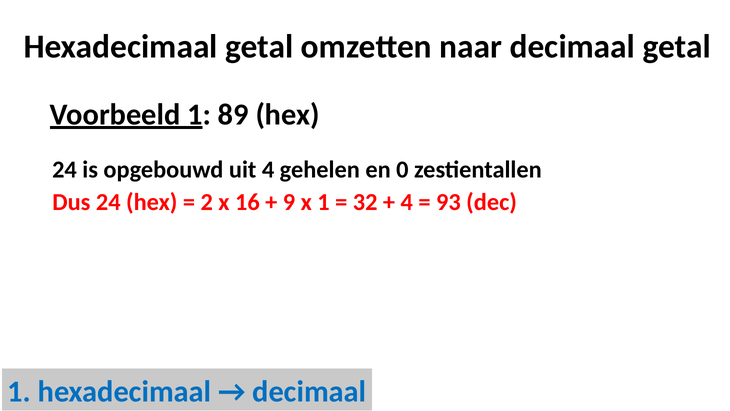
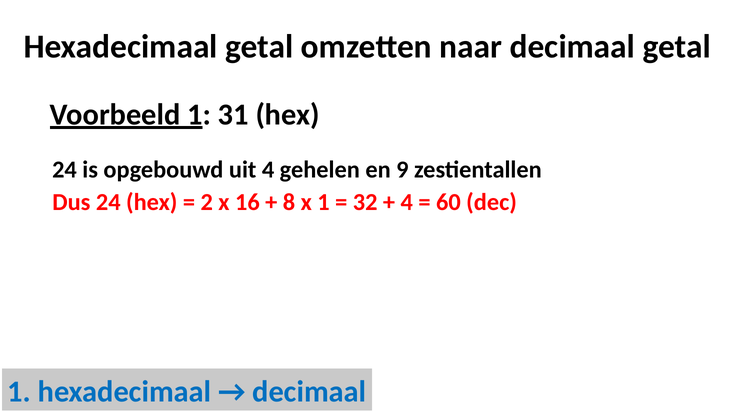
89: 89 -> 31 (233, 114)
0: 0 -> 9 (402, 170)
9: 9 -> 8 (289, 202)
93: 93 -> 60 (448, 202)
